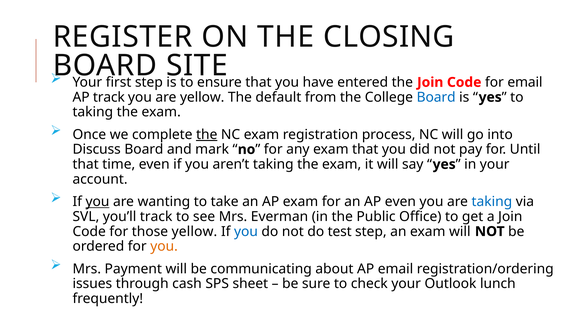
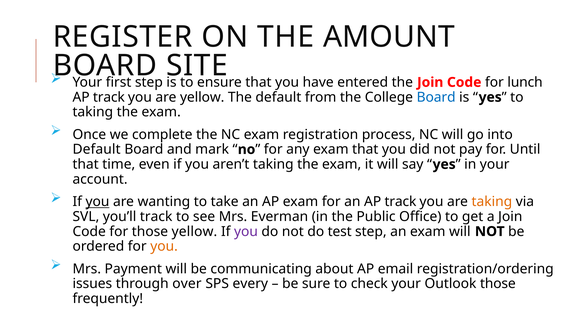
CLOSING: CLOSING -> AMOUNT (389, 37)
for email: email -> lunch (525, 82)
the underline: present -> none (207, 135)
Discuss: Discuss -> Default (97, 149)
an AP even: even -> track (400, 202)
taking colour: blue -> orange (492, 202)
you colour: blue -> purple (246, 231)
cash: cash -> over (187, 284)
sheet: sheet -> every (250, 284)
Outlook lunch: lunch -> those (498, 284)
